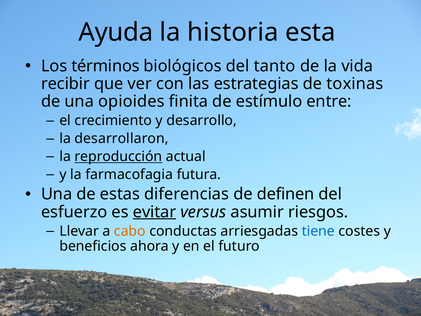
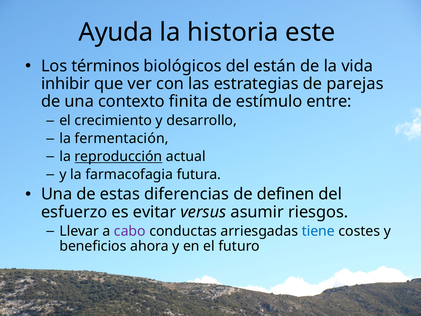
esta: esta -> este (310, 32)
tanto: tanto -> están (275, 66)
recibir: recibir -> inhibir (66, 84)
toxinas: toxinas -> parejas (355, 84)
opioides: opioides -> contexto (131, 101)
desarrollaron: desarrollaron -> fermentación (122, 139)
evitar underline: present -> none (155, 212)
cabo colour: orange -> purple (130, 231)
